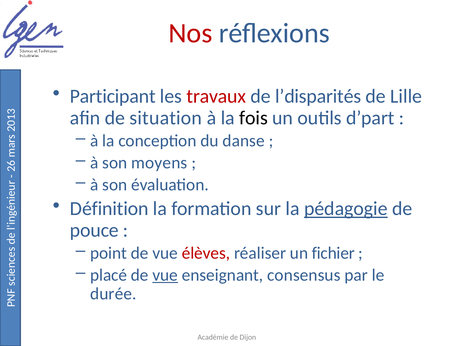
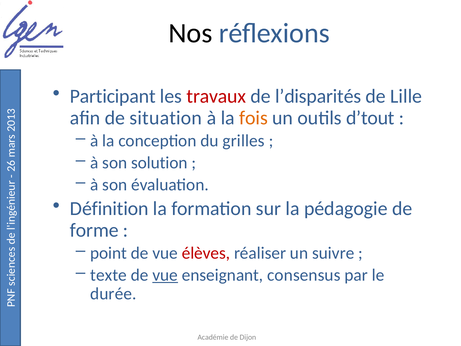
Nos colour: red -> black (190, 33)
fois colour: black -> orange (254, 118)
d’part: d’part -> d’tout (370, 118)
danse: danse -> grilles (244, 141)
moyens: moyens -> solution (159, 163)
pédagogie underline: present -> none (346, 209)
pouce: pouce -> forme (94, 230)
fichier: fichier -> suivre (333, 253)
placé: placé -> texte (108, 275)
